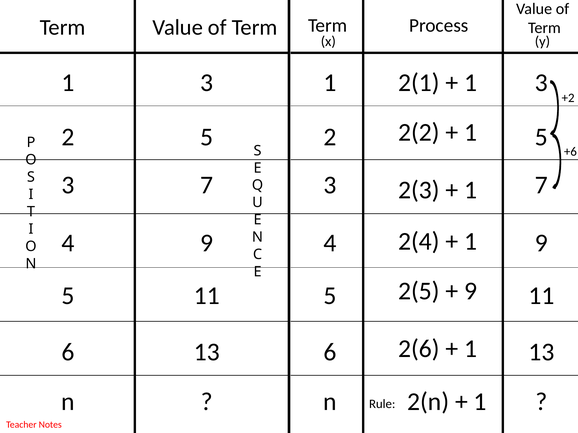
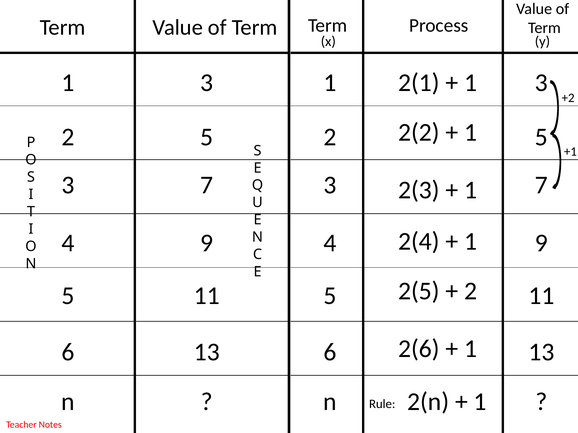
+6: +6 -> +1 (570, 152)
9: 9 -> 2 (471, 291)
